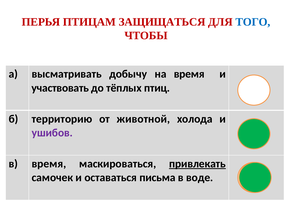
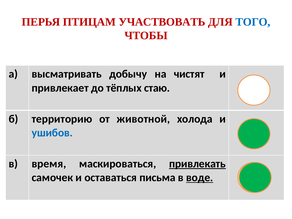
ЗАЩИЩАТЬСЯ: ЗАЩИЩАТЬСЯ -> УЧАСТВОВАТЬ (162, 22)
на время: время -> чистят (189, 74)
участвовать: участвовать -> привлекает (60, 88)
птиц: птиц -> стаю (157, 88)
ушибов colour: purple -> blue (52, 133)
воде underline: none -> present (200, 178)
